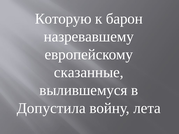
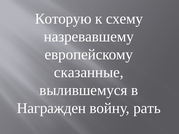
барон: барон -> схему (124, 19)
Допустила: Допустила -> Награжден (51, 108)
лета: лета -> рать (147, 108)
